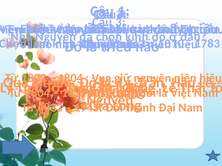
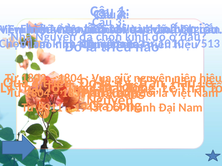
1783: 1783 -> 7513 (207, 44)
1833: 1833 -> 5011 (50, 108)
